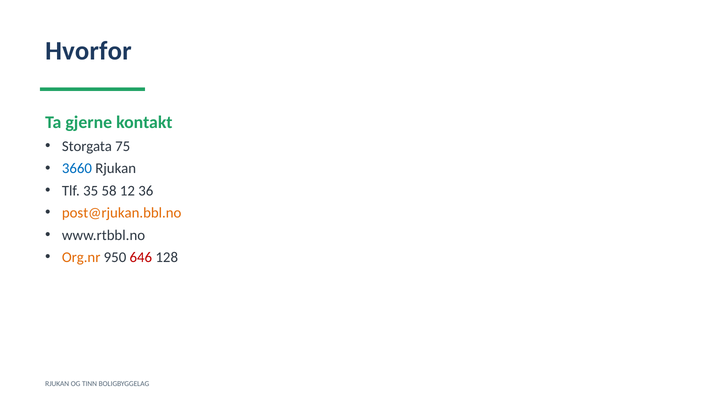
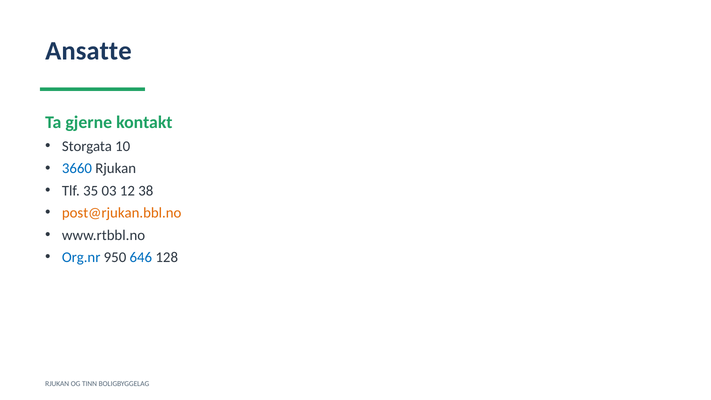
Hvorfor: Hvorfor -> Ansatte (88, 51)
75: 75 -> 10 (123, 146)
58: 58 -> 03 (109, 191)
36: 36 -> 38 (146, 191)
Org.nr colour: orange -> blue (81, 257)
646 colour: red -> blue (141, 257)
